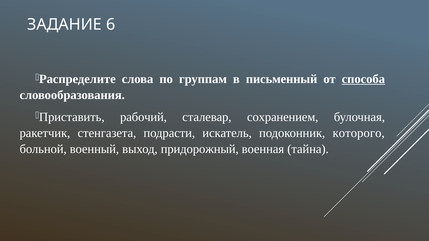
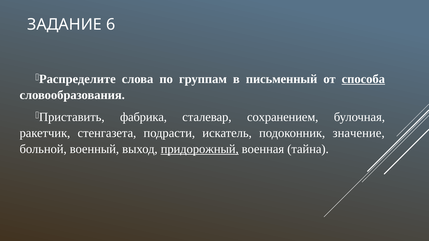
рабочий: рабочий -> фабрика (144, 117)
которого: которого -> значение (359, 133)
придорожный underline: none -> present (200, 149)
